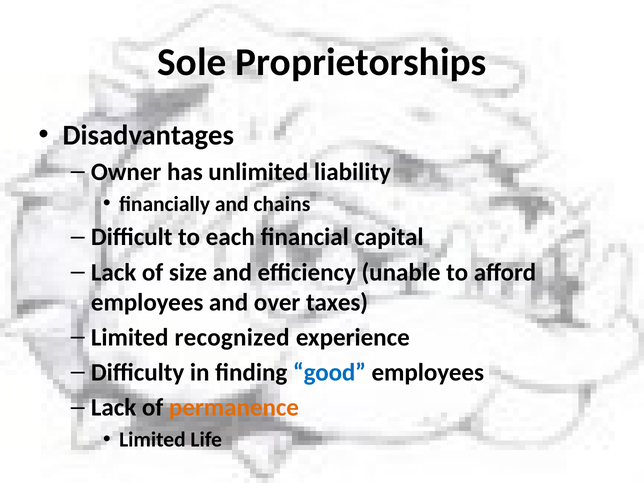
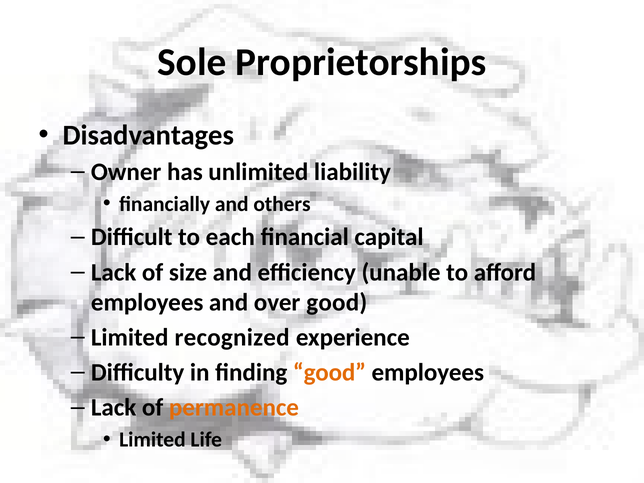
chains: chains -> others (282, 204)
over taxes: taxes -> good (337, 302)
good colour: blue -> orange (329, 373)
